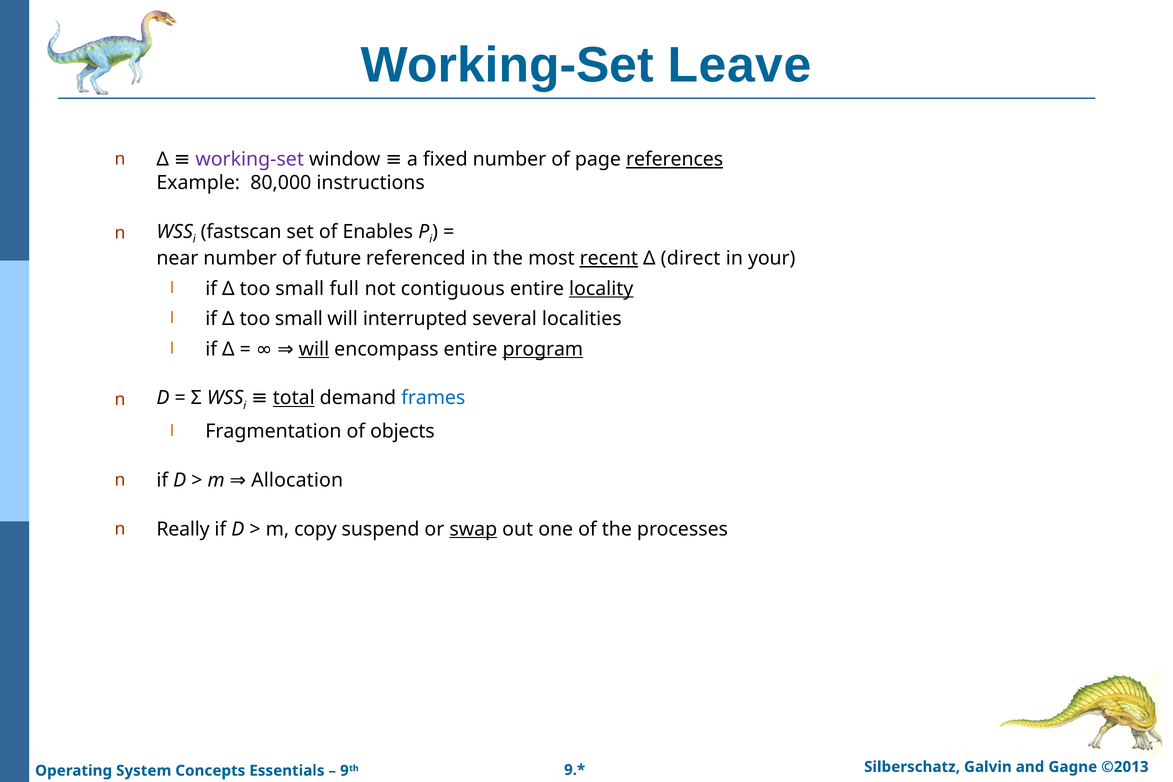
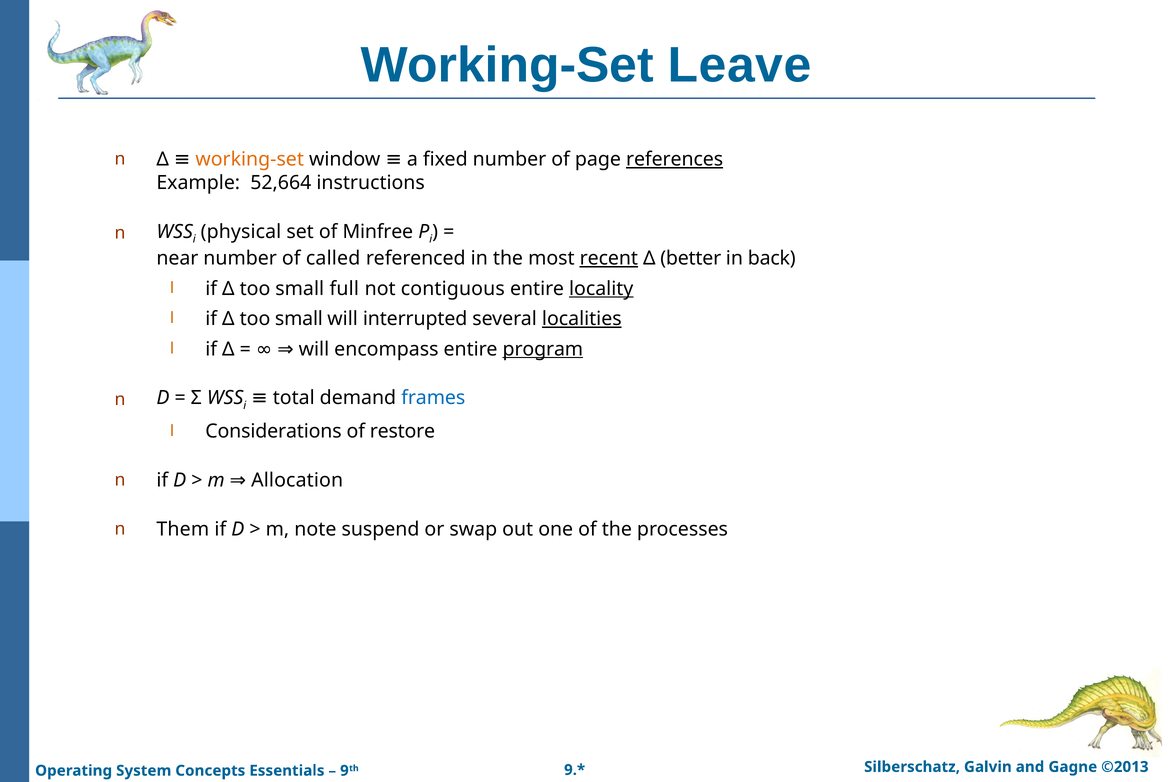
working-set colour: purple -> orange (250, 159)
80,000: 80,000 -> 52,664 (281, 183)
fastscan: fastscan -> physical (241, 232)
Enables: Enables -> Minfree (378, 232)
future: future -> called (333, 258)
direct: direct -> better (691, 258)
your: your -> back (772, 258)
localities underline: none -> present (582, 319)
will underline: present -> none (314, 349)
total underline: present -> none (294, 398)
Fragmentation: Fragmentation -> Considerations (273, 431)
objects: objects -> restore (402, 431)
Really: Really -> Them (183, 529)
copy: copy -> note (315, 529)
swap underline: present -> none (473, 529)
